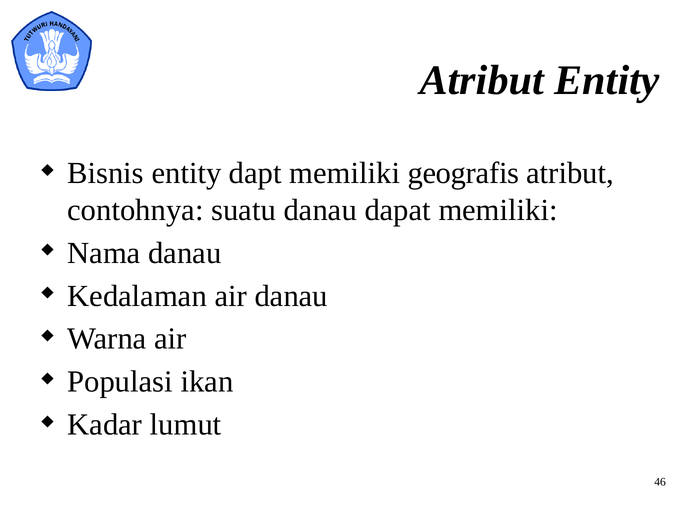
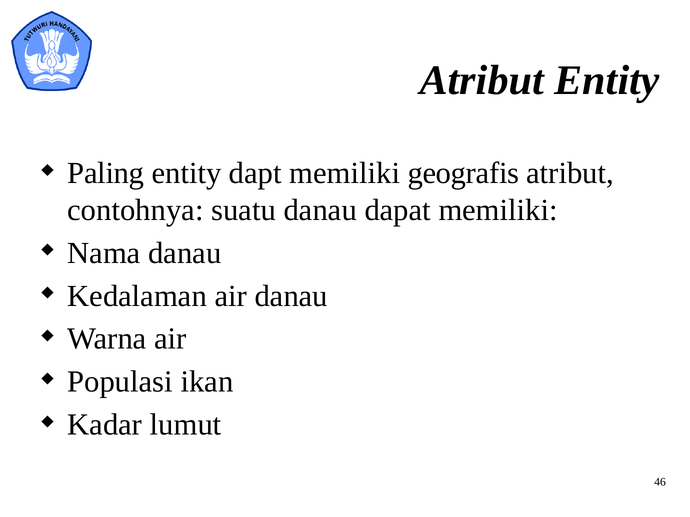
Bisnis: Bisnis -> Paling (106, 173)
